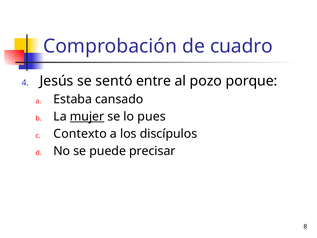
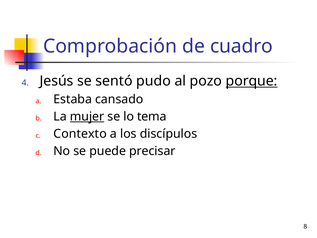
entre: entre -> pudo (154, 81)
porque underline: none -> present (252, 81)
pues: pues -> tema (152, 116)
